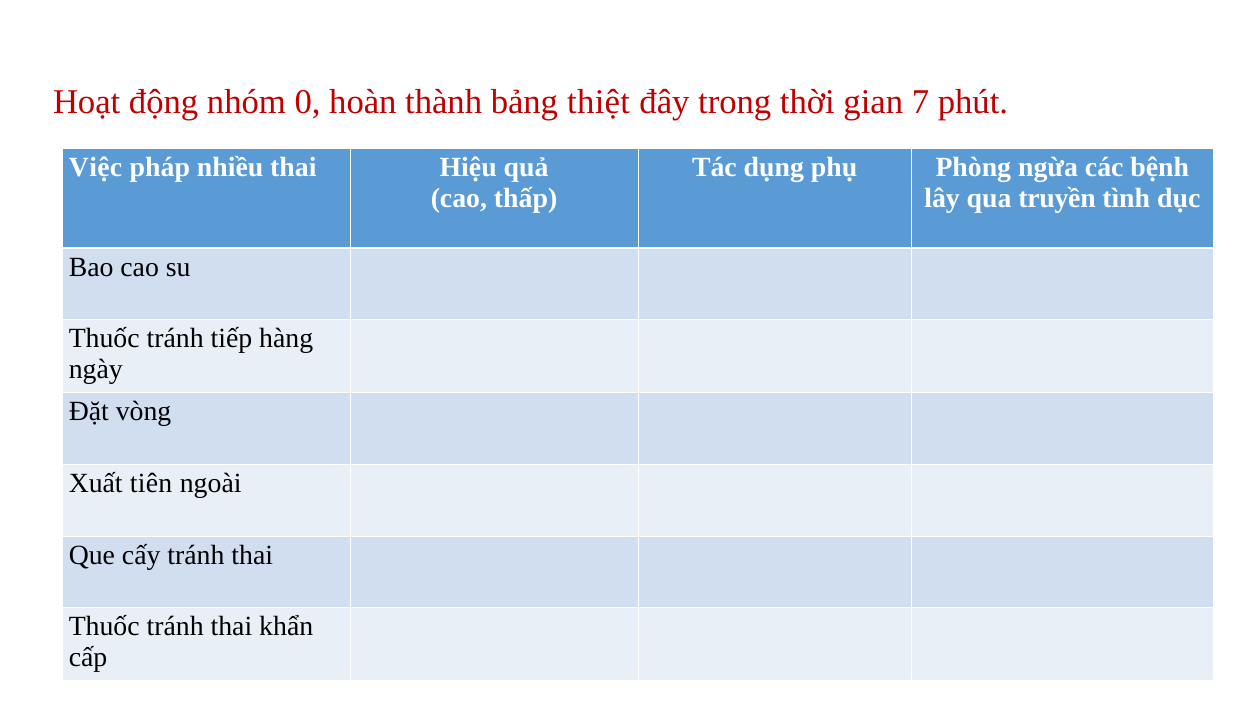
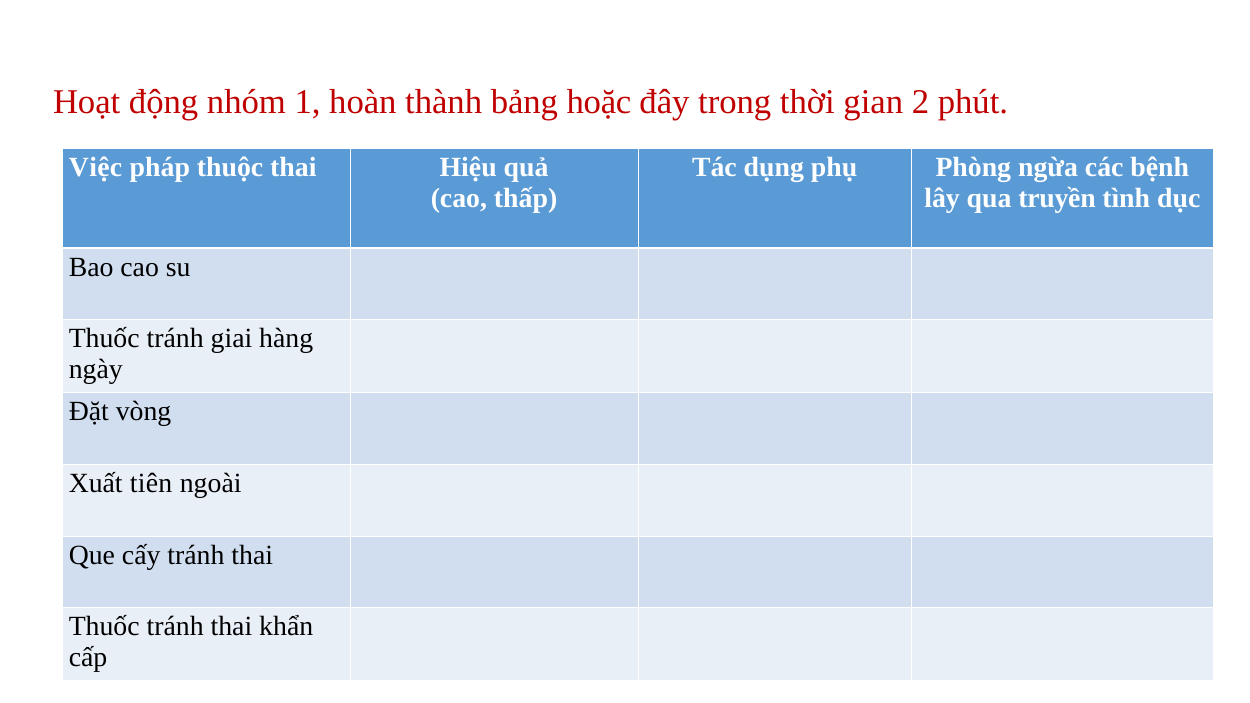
0: 0 -> 1 (308, 102)
thiệt: thiệt -> hoặc (599, 102)
7: 7 -> 2 (921, 102)
nhiều: nhiều -> thuộc (230, 167)
tiếp: tiếp -> giai (231, 339)
